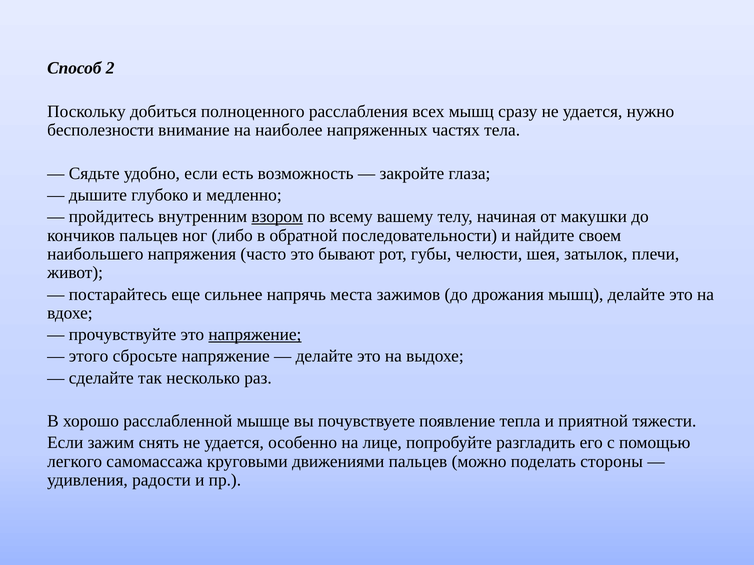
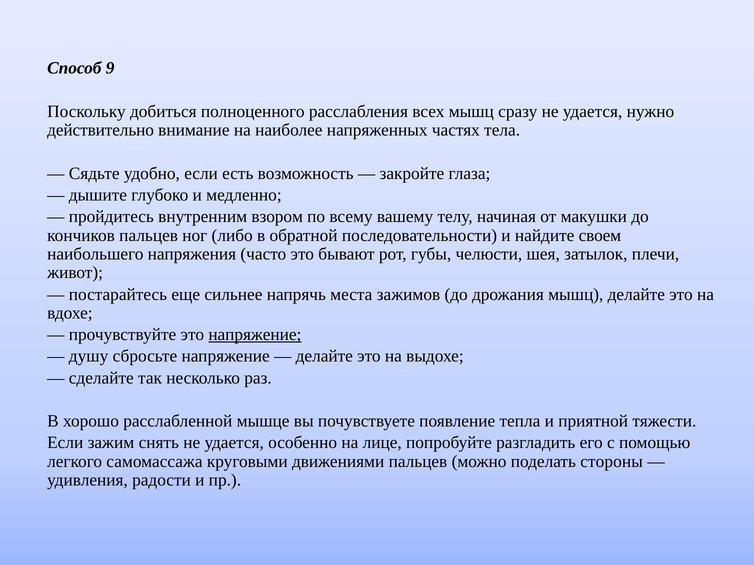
2: 2 -> 9 (110, 68)
бесполезности: бесполезности -> действительно (101, 130)
взором underline: present -> none (277, 217)
этого: этого -> душу (89, 357)
